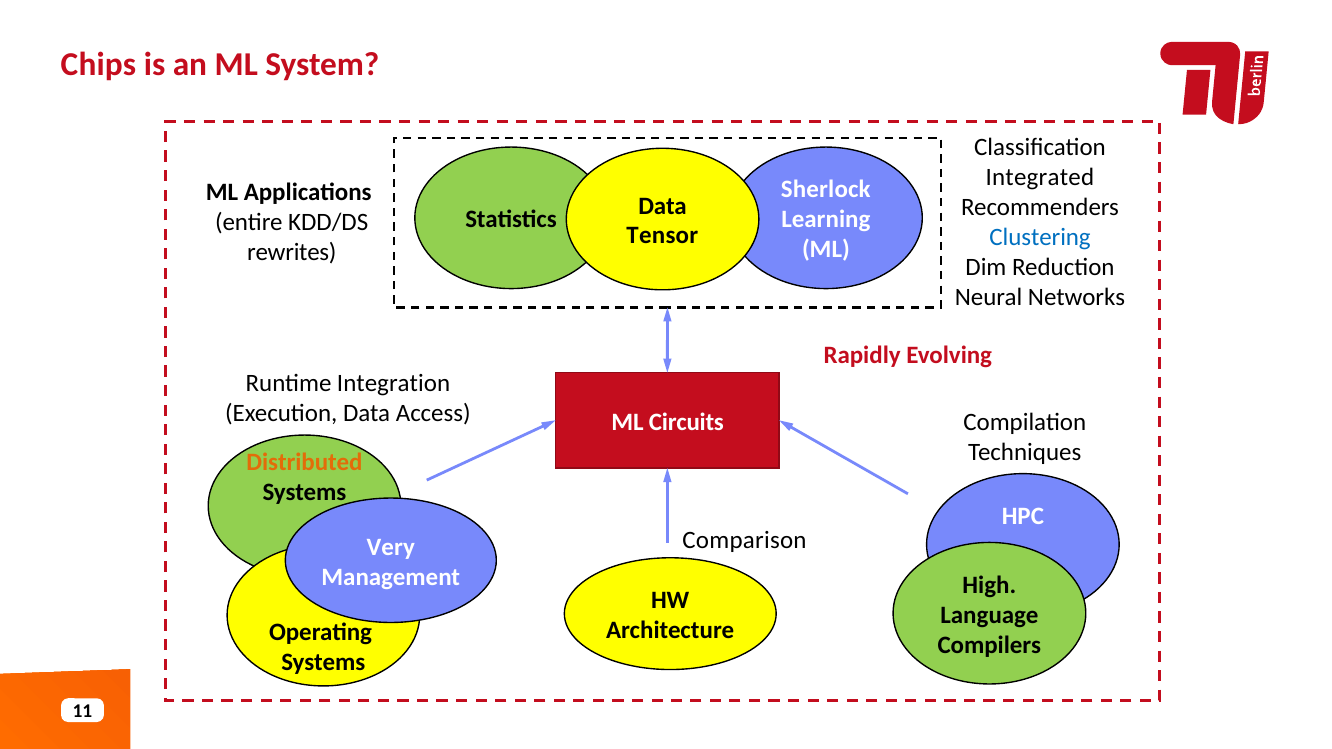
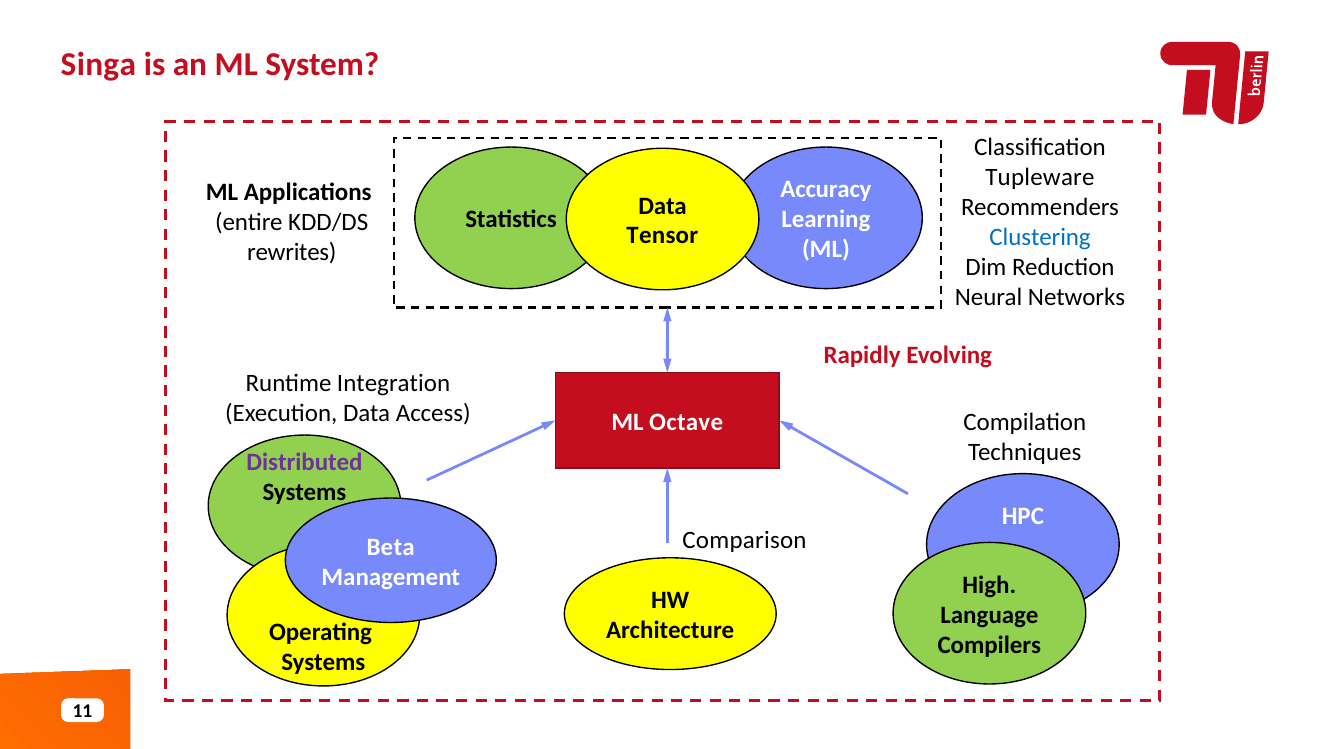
Chips: Chips -> Singa (98, 65)
Integrated: Integrated -> Tupleware (1040, 177)
Sherlock: Sherlock -> Accuracy (826, 190)
Circuits: Circuits -> Octave (686, 422)
Distributed colour: orange -> purple (305, 463)
Very: Very -> Beta (391, 547)
